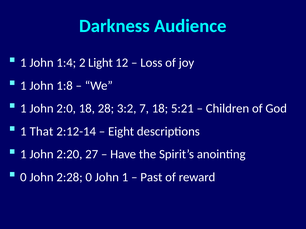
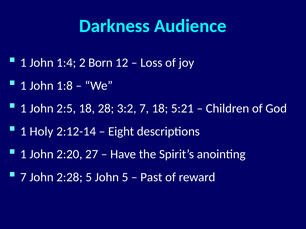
Light: Light -> Born (100, 63)
2:0: 2:0 -> 2:5 (66, 109)
That: That -> Holy (41, 132)
0: 0 -> 7 (23, 178)
2:28 0: 0 -> 5 (89, 178)
John 1: 1 -> 5 (125, 178)
